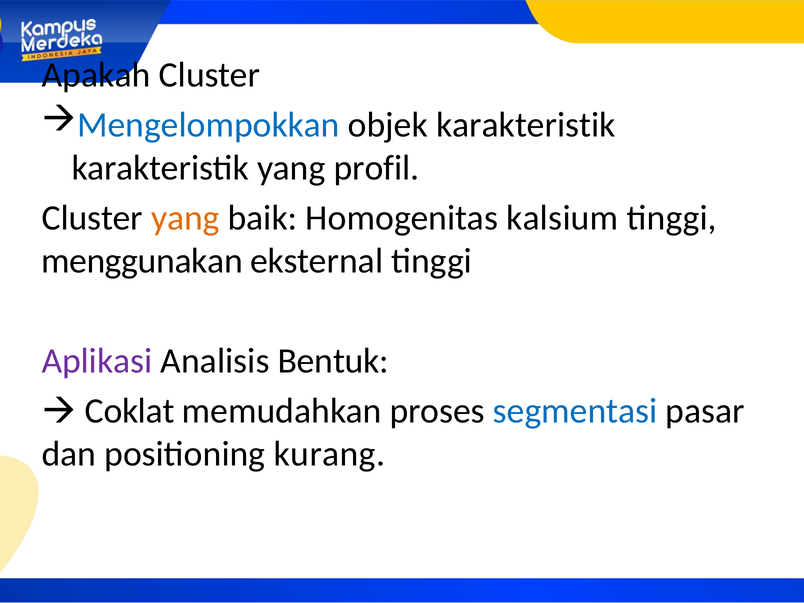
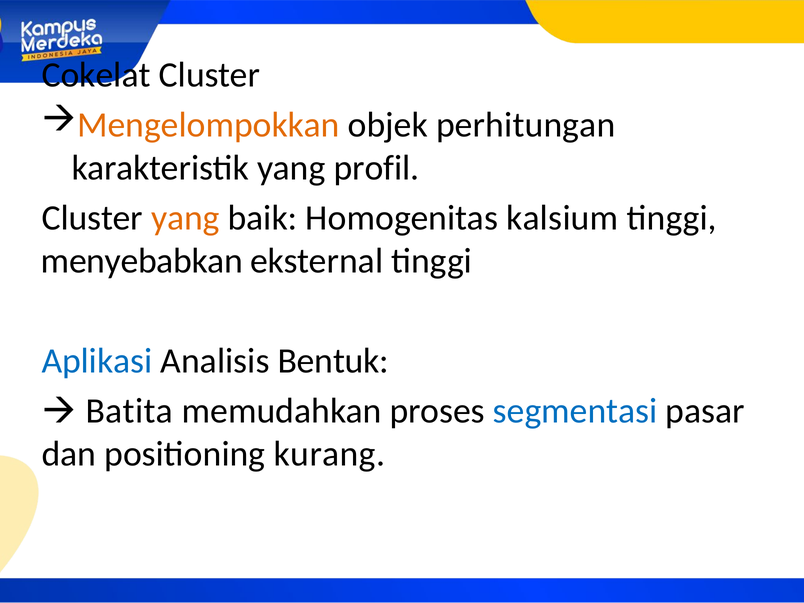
Apakah: Apakah -> Cokelat (96, 75)
Mengelompokkan colour: blue -> orange (209, 125)
objek karakteristik: karakteristik -> perhitungan (526, 125)
menggunakan: menggunakan -> menyebabkan (142, 261)
Aplikasi colour: purple -> blue (97, 361)
Coklat: Coklat -> Batita (129, 411)
